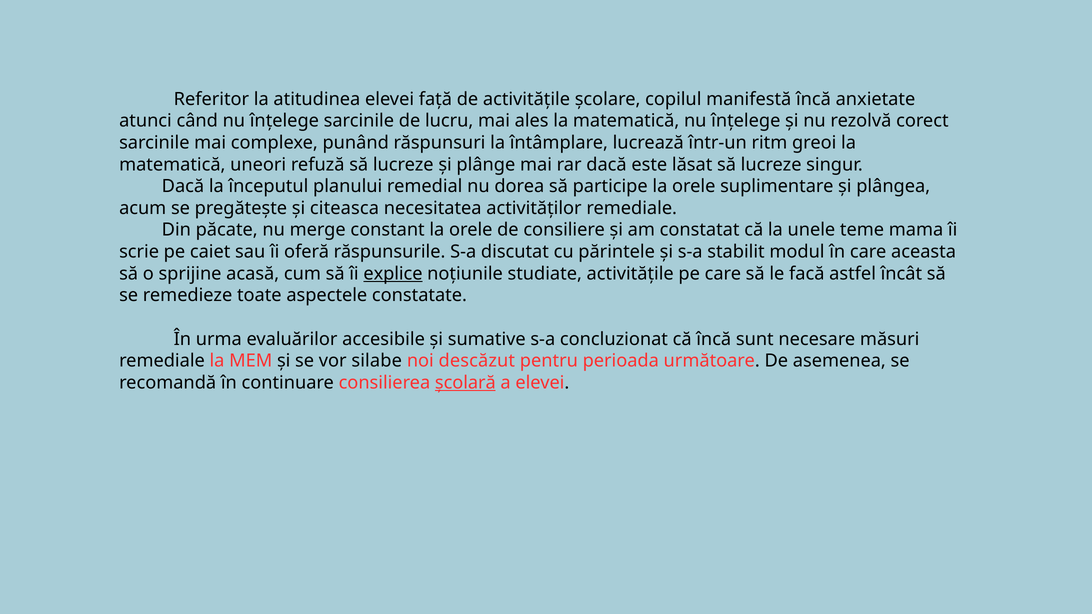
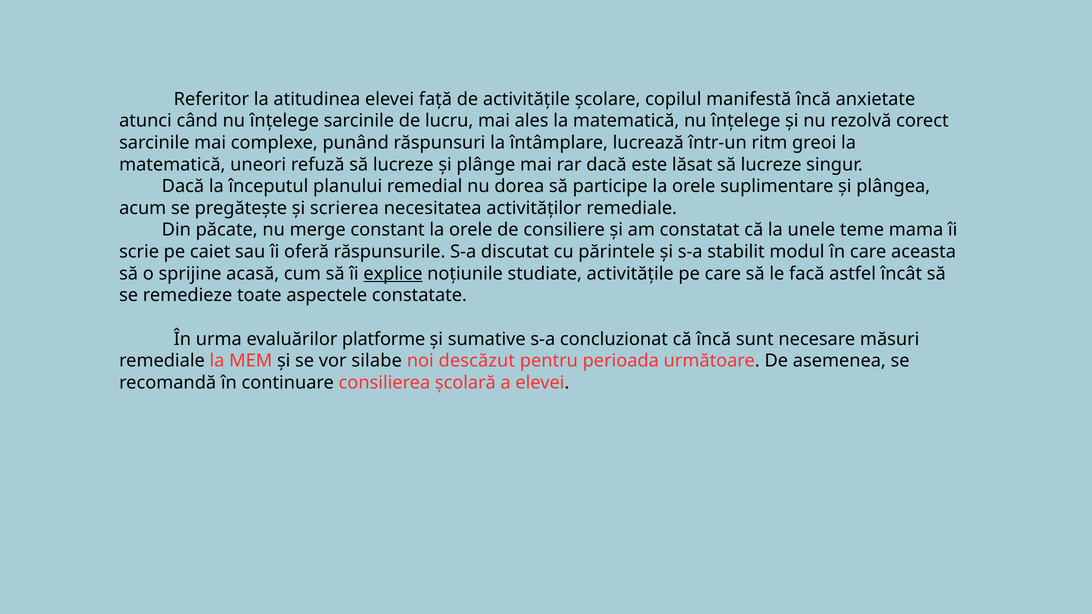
citeasca: citeasca -> scrierea (344, 208)
accesibile: accesibile -> platforme (384, 339)
școlară underline: present -> none (465, 383)
